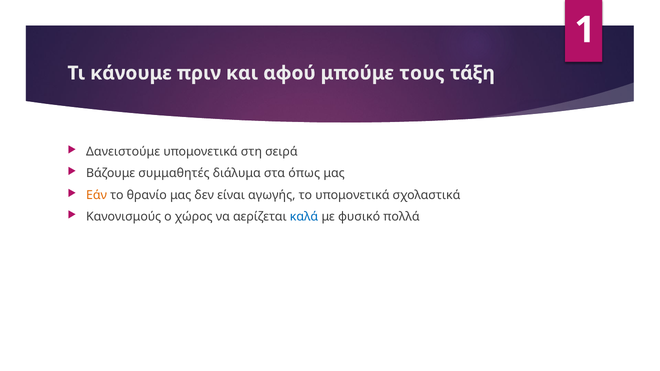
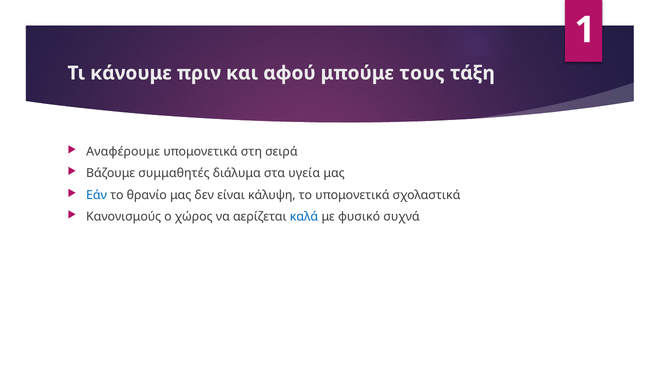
Δανειστούμε: Δανειστούμε -> Αναφέρουμε (123, 152)
όπως: όπως -> υγεία (304, 173)
Εάν colour: orange -> blue (97, 195)
αγωγής: αγωγής -> κάλυψη (272, 195)
πολλά: πολλά -> συχνά (402, 217)
